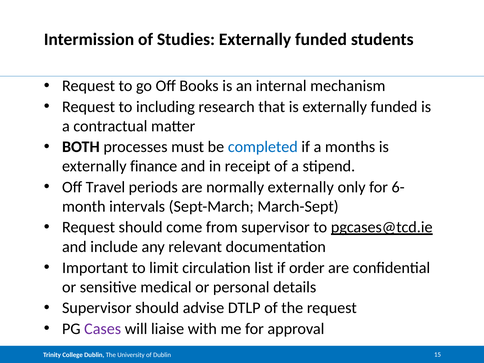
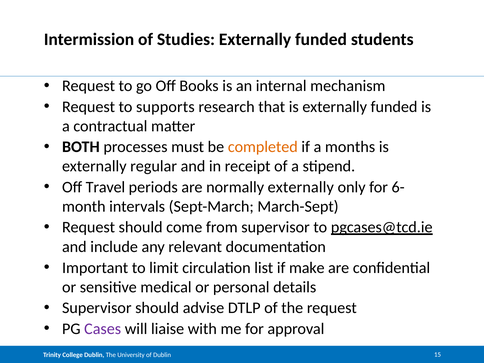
including: including -> supports (165, 107)
completed colour: blue -> orange (263, 147)
finance: finance -> regular (154, 166)
order: order -> make (307, 268)
